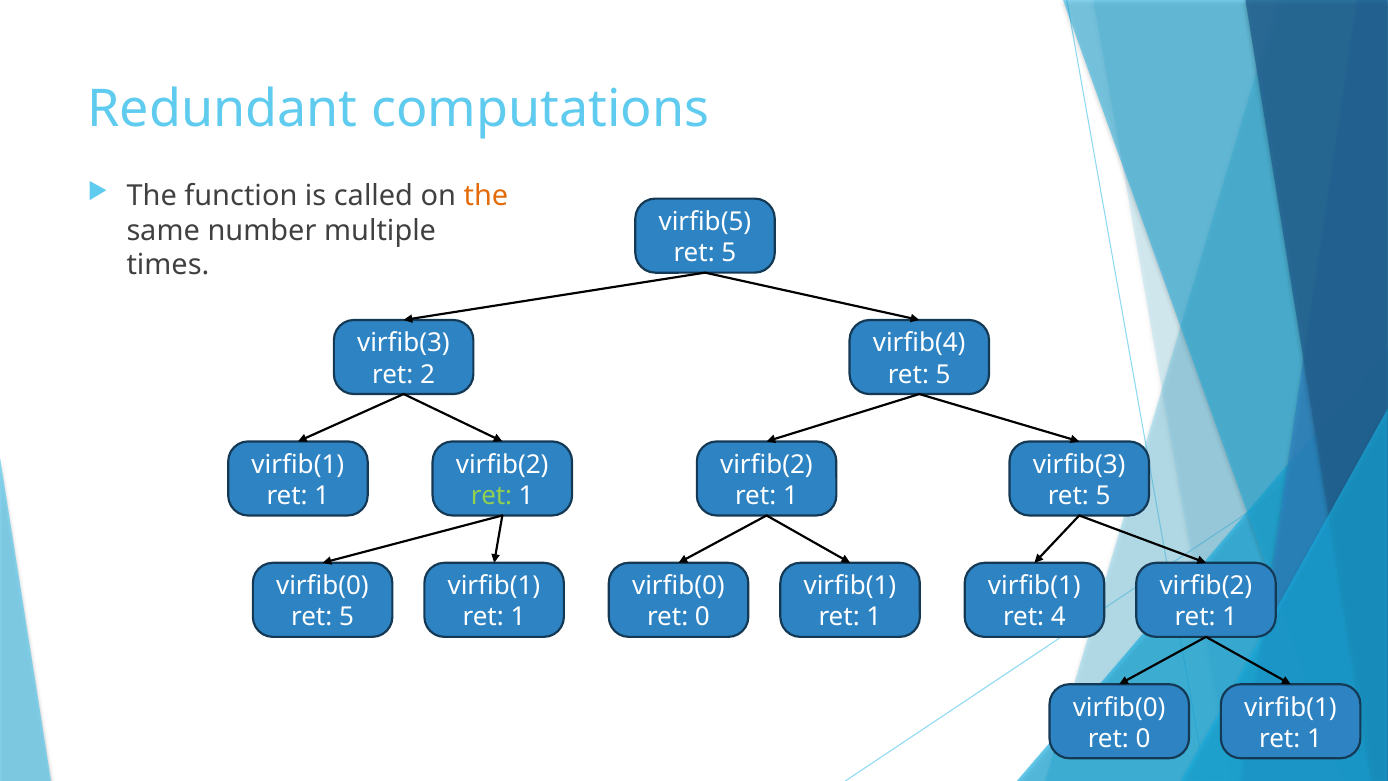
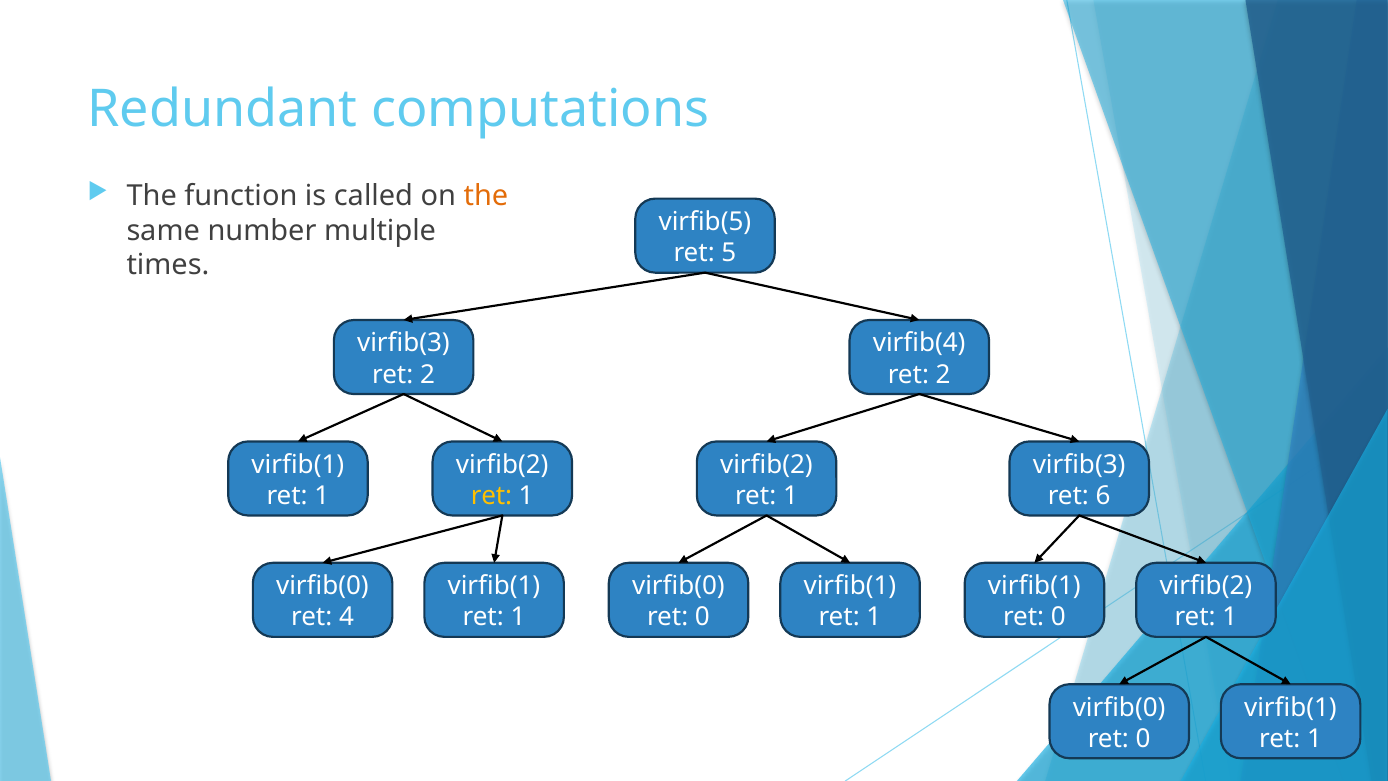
5: 5 -> 2 (943, 374)
ret colour: light green -> yellow (492, 496)
5: 5 -> 6 (1103, 496)
5: 5 -> 4 (346, 617)
4: 4 -> 0 (1058, 617)
